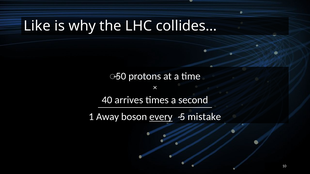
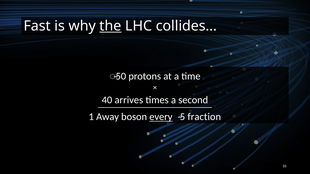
Like: Like -> Fast (37, 26)
the underline: none -> present (110, 26)
mistake: mistake -> fraction (204, 117)
